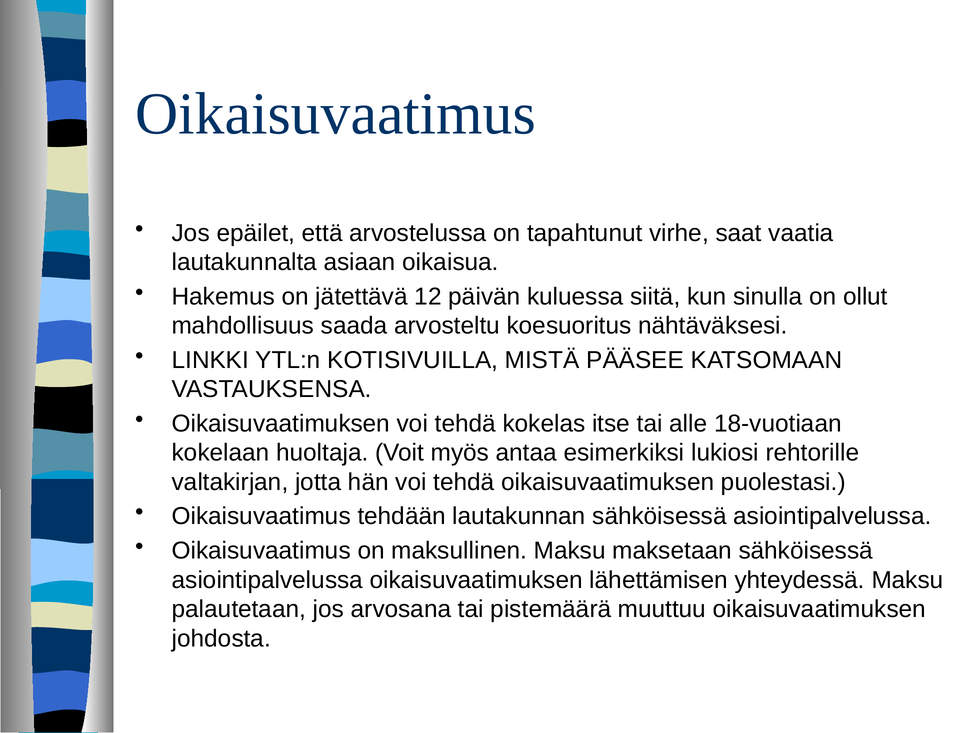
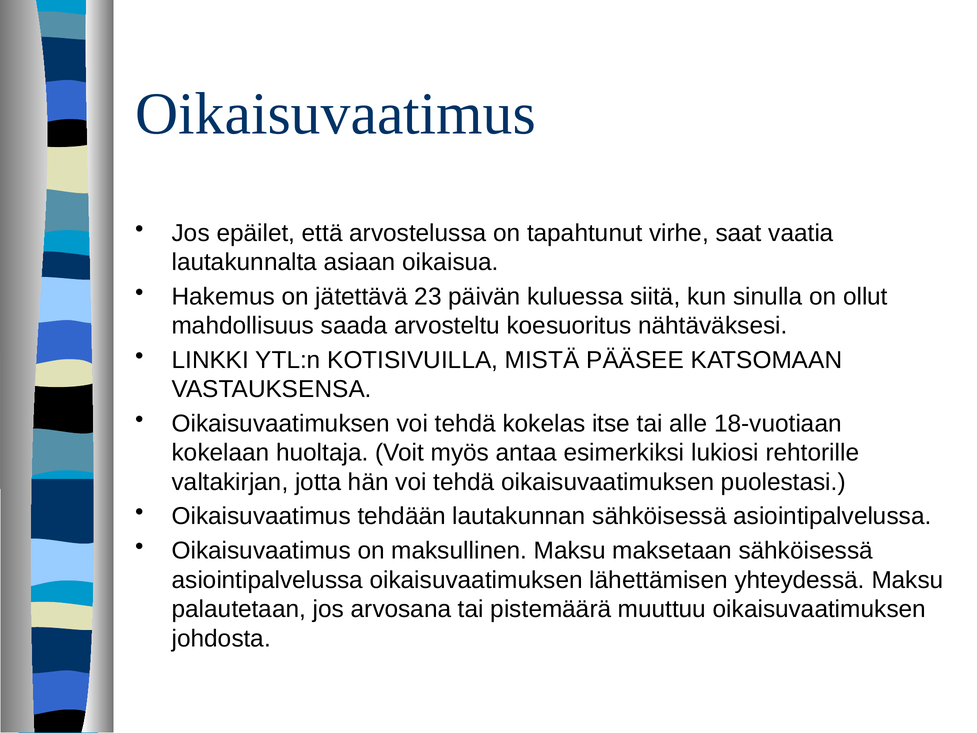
12: 12 -> 23 (428, 296)
